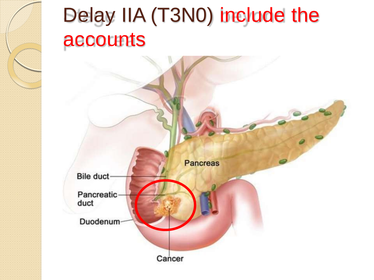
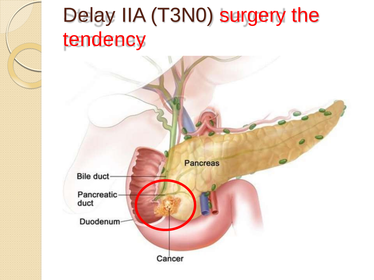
include: include -> surgery (253, 15)
accounts: accounts -> tendency (105, 39)
